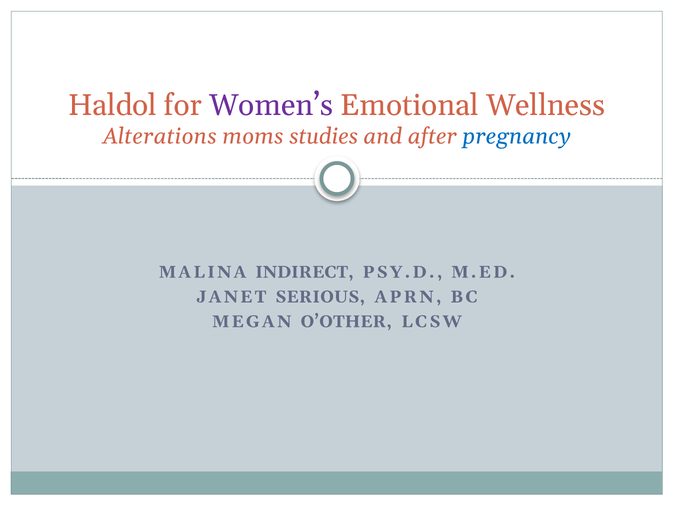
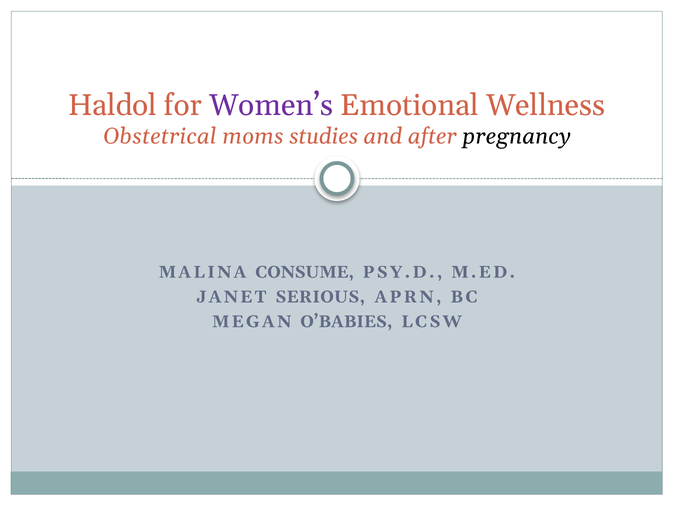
Alterations: Alterations -> Obstetrical (160, 136)
pregnancy colour: blue -> black (517, 136)
INDIRECT: INDIRECT -> CONSUME (305, 272)
O’OTHER: O’OTHER -> O’BABIES (346, 321)
